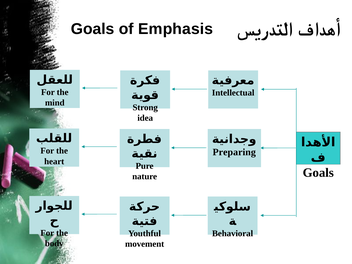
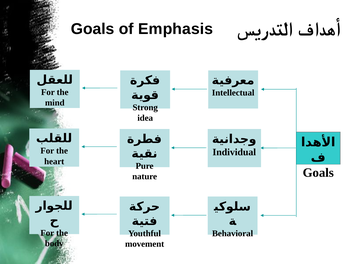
Preparing: Preparing -> Individual (234, 152)
